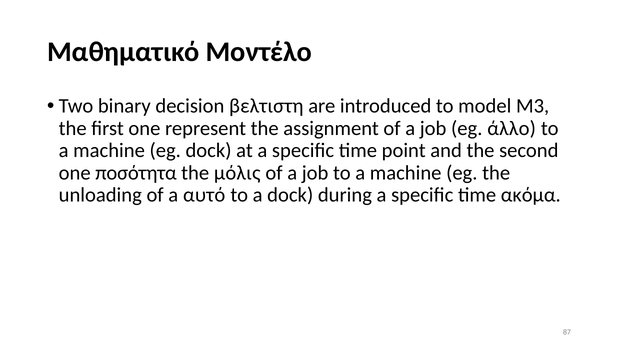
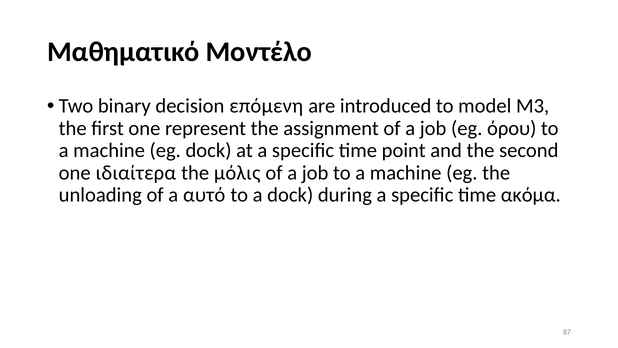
βελτιστη: βελτιστη -> επόμενη (266, 106)
άλλο: άλλο -> όρου (512, 128)
ποσότητα: ποσότητα -> ιδιαίτερα (136, 173)
